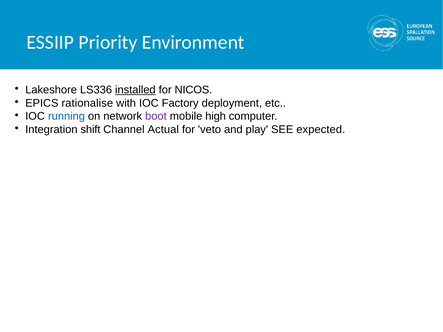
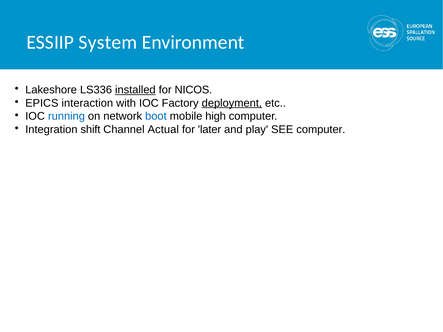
Priority: Priority -> System (108, 42)
rationalise: rationalise -> interaction (87, 103)
deployment underline: none -> present (232, 103)
boot colour: purple -> blue (156, 116)
veto: veto -> later (210, 130)
SEE expected: expected -> computer (321, 130)
